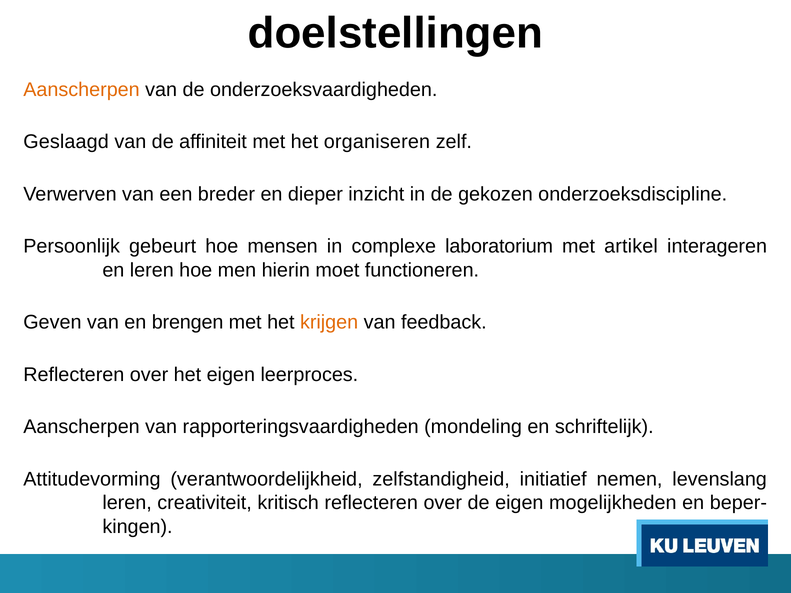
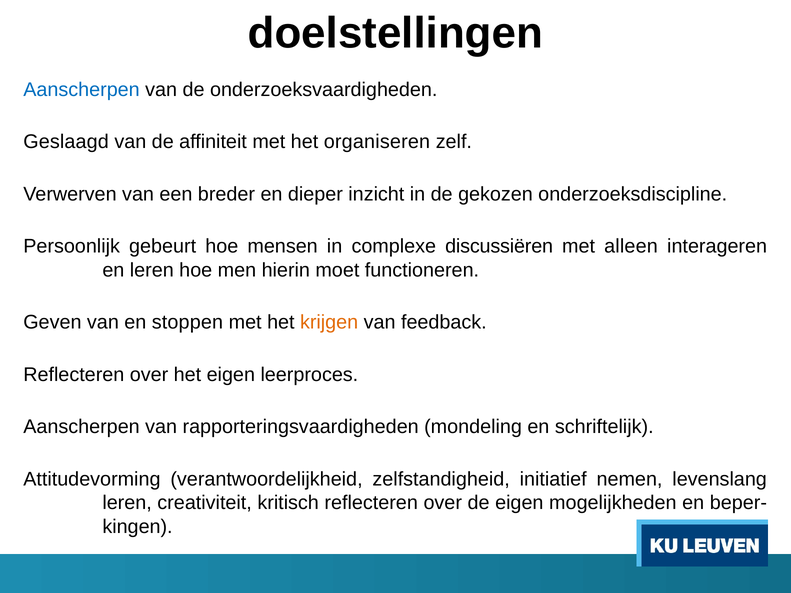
Aanscherpen colour: orange -> blue (82, 90)
laboratorium: laboratorium -> discussiëren (499, 246)
artikel: artikel -> alleen (631, 246)
brengen: brengen -> stoppen (187, 322)
